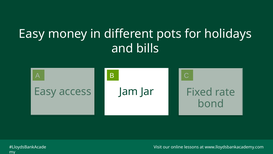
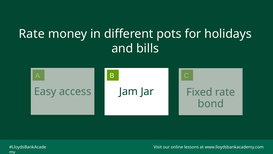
Easy: Easy -> Rate (32, 34)
